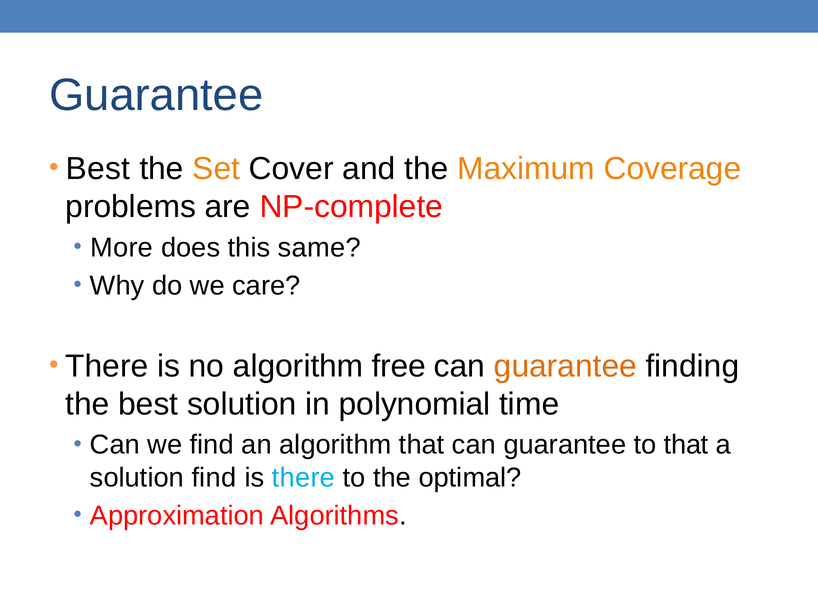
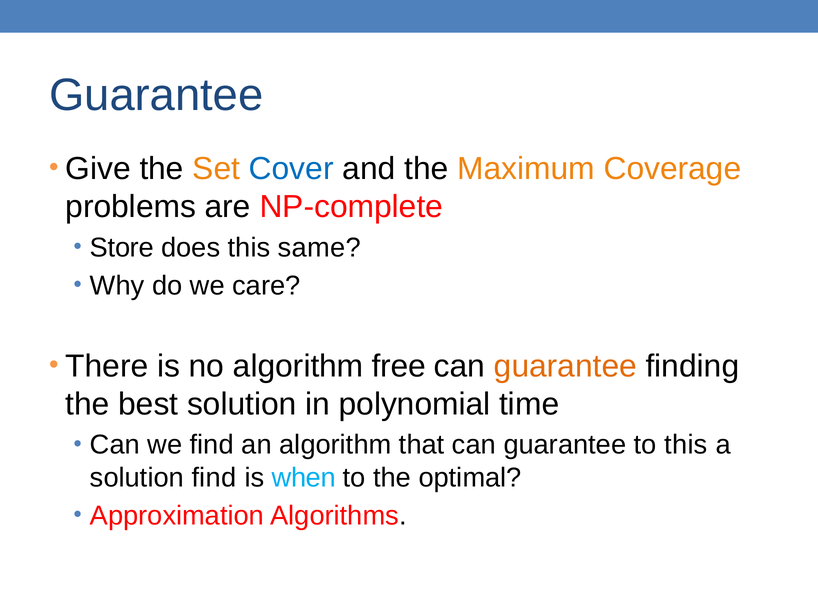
Best: Best -> Give (98, 169)
Cover colour: black -> blue (291, 169)
More: More -> Store (122, 247)
to that: that -> this (686, 445)
is there: there -> when (304, 477)
